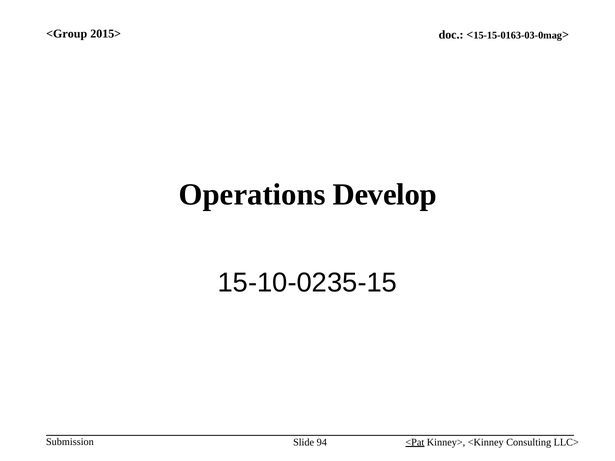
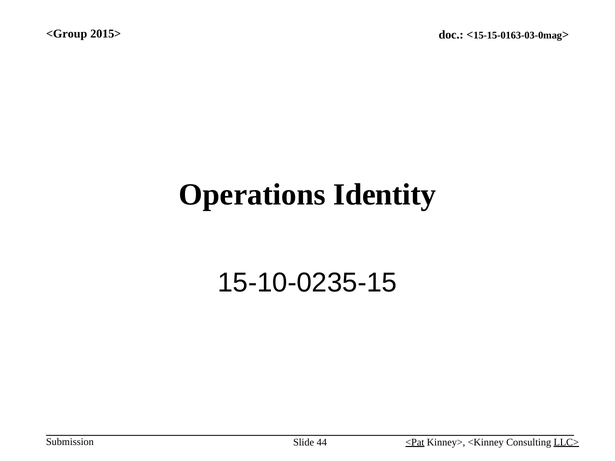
Develop: Develop -> Identity (385, 195)
94: 94 -> 44 (322, 442)
LLC> underline: none -> present (566, 442)
